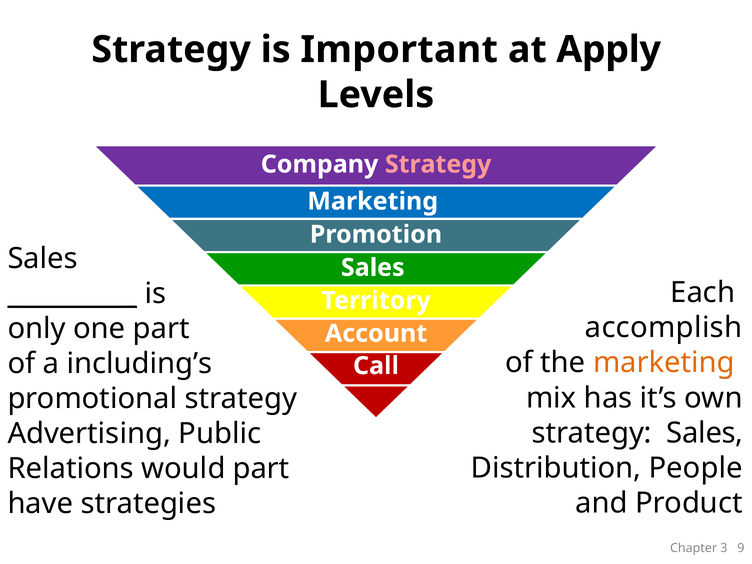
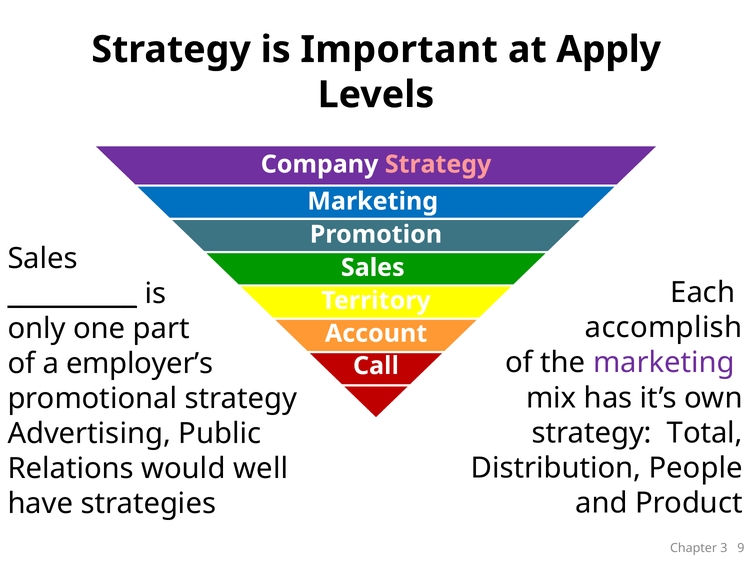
marketing colour: orange -> purple (664, 363)
including’s: including’s -> employer’s (140, 364)
strategy Sales: Sales -> Total (705, 433)
would part: part -> well (261, 469)
